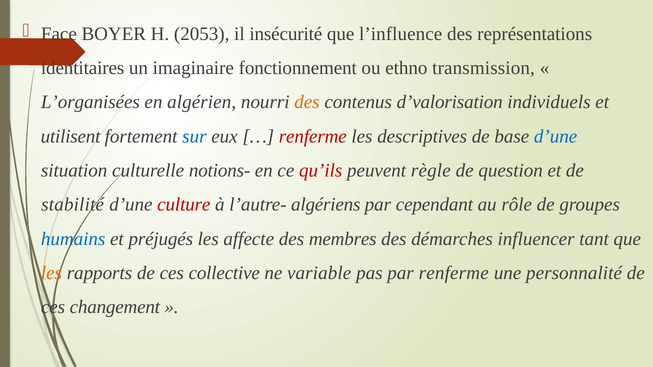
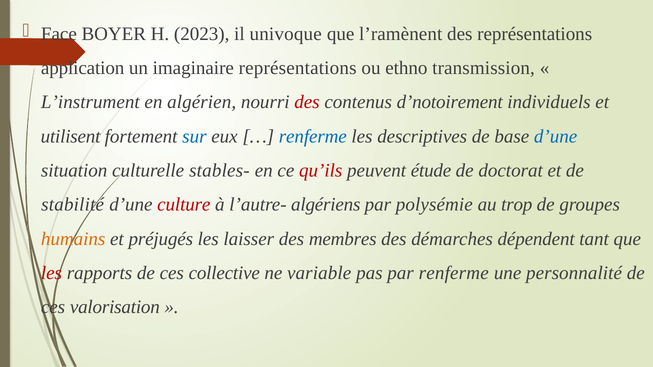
2053: 2053 -> 2023 (202, 34)
insécurité: insécurité -> univoque (286, 34)
l’influence: l’influence -> l’ramènent (401, 34)
identitaires: identitaires -> application (83, 68)
imaginaire fonctionnement: fonctionnement -> représentations (298, 68)
L’organisées: L’organisées -> L’instrument (90, 102)
des colour: orange -> red (307, 102)
d’valorisation: d’valorisation -> d’notoirement (450, 102)
renferme colour: red -> blue (313, 136)
notions-: notions- -> stables- (219, 171)
règle: règle -> étude (431, 171)
question: question -> doctorat (511, 171)
cependant: cependant -> polysémie (434, 205)
rôle: rôle -> trop (517, 205)
humains colour: blue -> orange (73, 239)
affecte: affecte -> laisser (249, 239)
influencer: influencer -> dépendent (536, 239)
les colour: orange -> red (51, 273)
changement: changement -> valorisation (115, 307)
